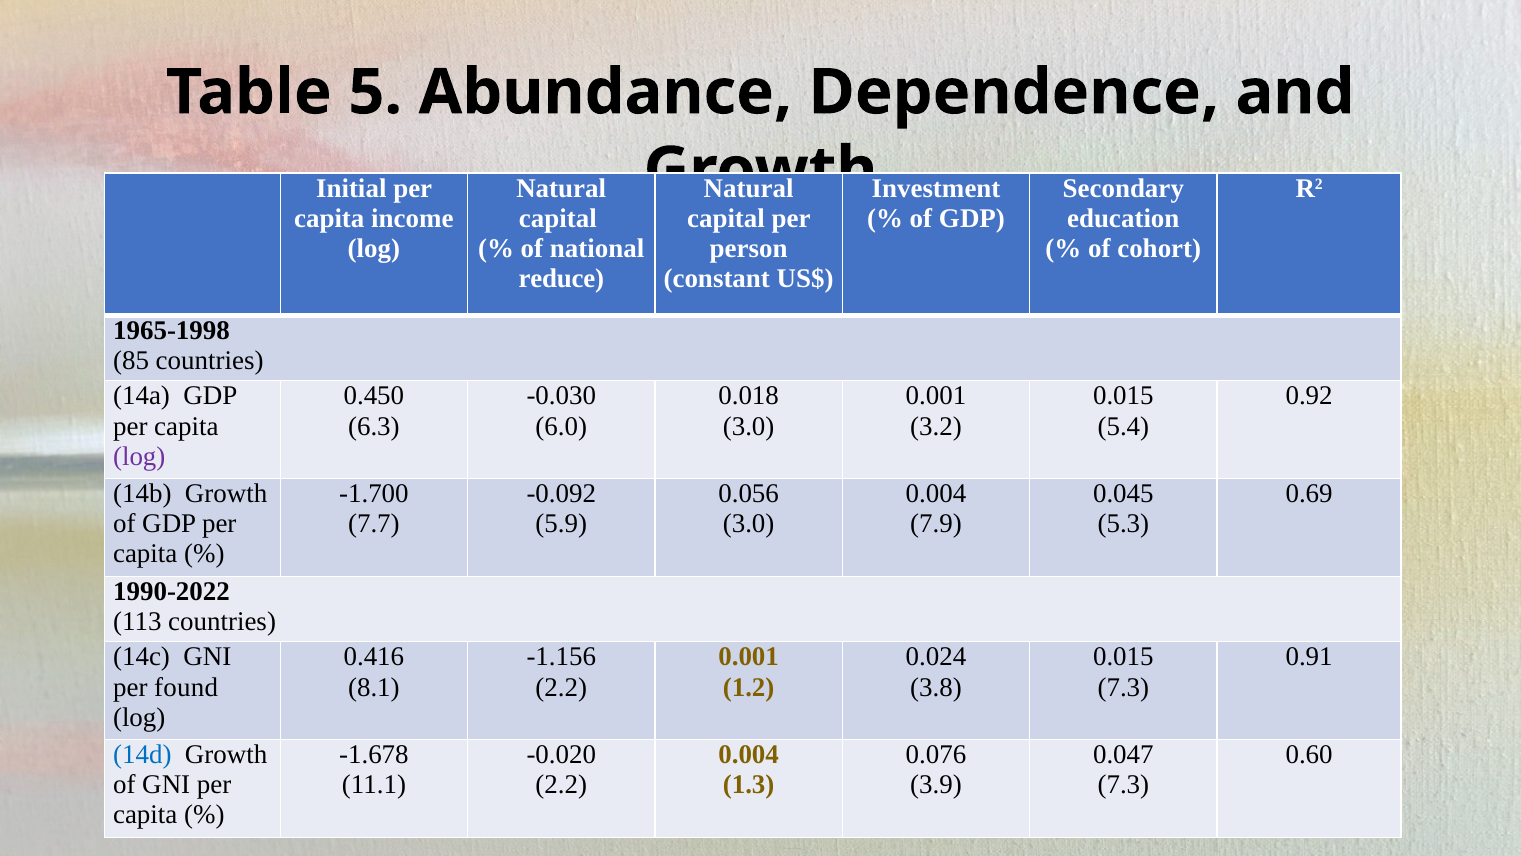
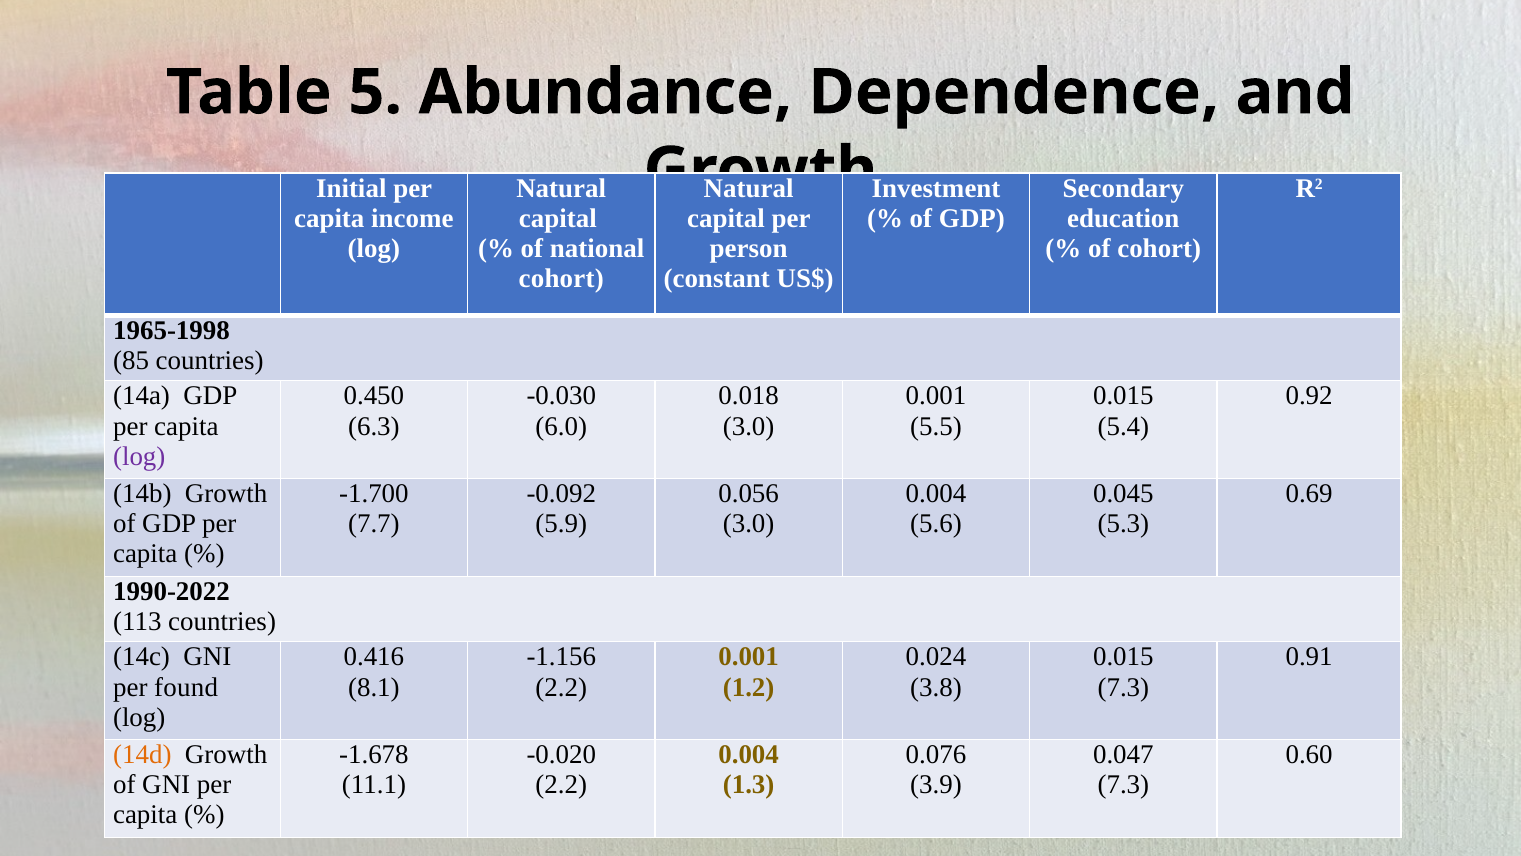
reduce: reduce -> cohort (561, 278)
3.2: 3.2 -> 5.5 (936, 426)
7.9: 7.9 -> 5.6 (936, 524)
14d colour: blue -> orange (142, 755)
